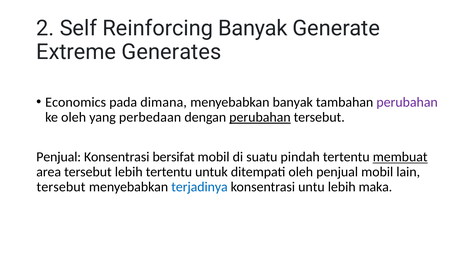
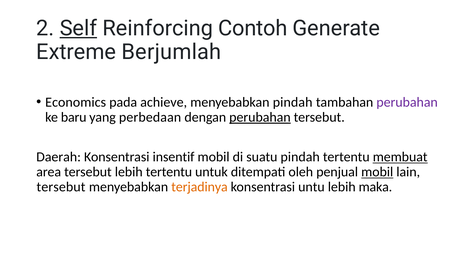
Self underline: none -> present (78, 28)
Reinforcing Banyak: Banyak -> Contoh (253, 28)
Generates: Generates -> Berjumlah (171, 52)
dimana: dimana -> achieve (164, 102)
menyebabkan banyak: banyak -> pindah (293, 102)
ke oleh: oleh -> baru (74, 117)
Penjual: Penjual -> Daerah (59, 157)
bersifat: bersifat -> insentif (174, 157)
mobil underline: none -> present (377, 172)
terjadinya colour: blue -> orange (199, 187)
